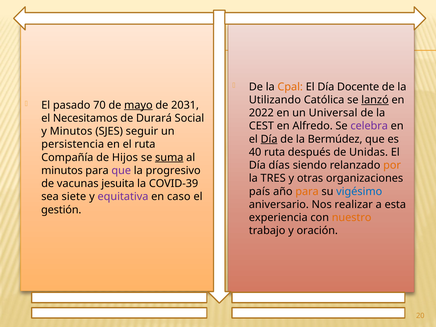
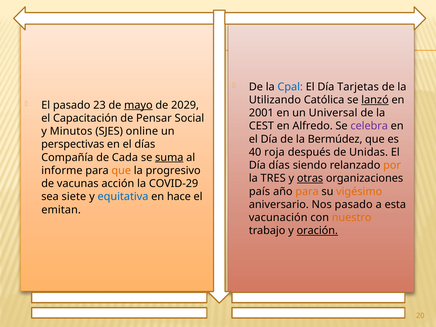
Cpal colour: orange -> blue (290, 87)
Docente: Docente -> Tarjetas (358, 87)
70: 70 -> 23 (99, 105)
2031: 2031 -> 2029 (185, 105)
2022: 2022 -> 2001 (261, 113)
Necesitamos: Necesitamos -> Capacitación (85, 118)
Durará: Durará -> Pensar (154, 118)
seguir: seguir -> online (142, 131)
Día underline: present -> none (269, 139)
persistencia: persistencia -> perspectivas (73, 144)
el ruta: ruta -> días (145, 144)
40 ruta: ruta -> roja (274, 152)
Hijos: Hijos -> Cada (125, 157)
minutos: minutos -> informe (62, 171)
que colour: purple -> orange (121, 171)
otras underline: none -> present (310, 178)
jesuita: jesuita -> acción (118, 184)
COVID-39: COVID-39 -> COVID-29 (174, 184)
vigésimo colour: blue -> orange (359, 191)
equitativa colour: purple -> blue (123, 197)
caso: caso -> hace (179, 197)
Nos realizar: realizar -> pasado (354, 204)
gestión: gestión -> emitan (61, 210)
experiencia: experiencia -> vacunación (278, 218)
oración underline: none -> present (317, 231)
